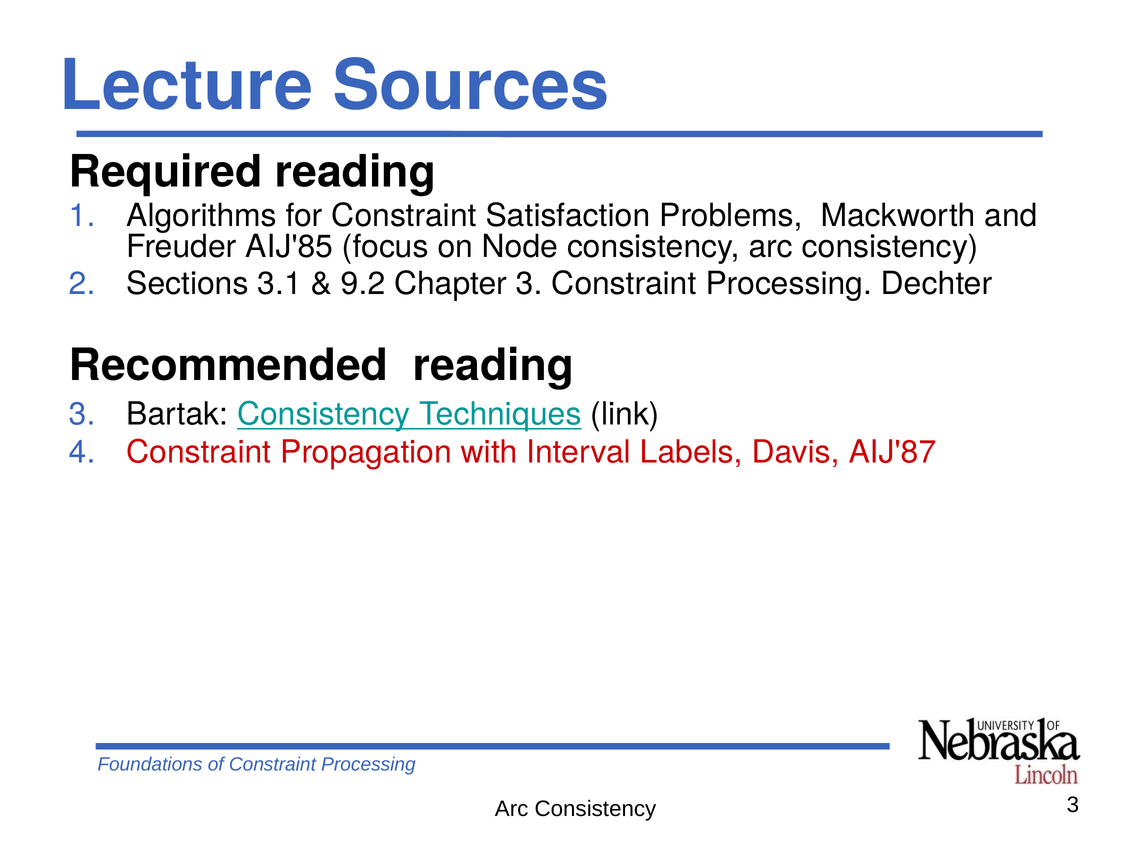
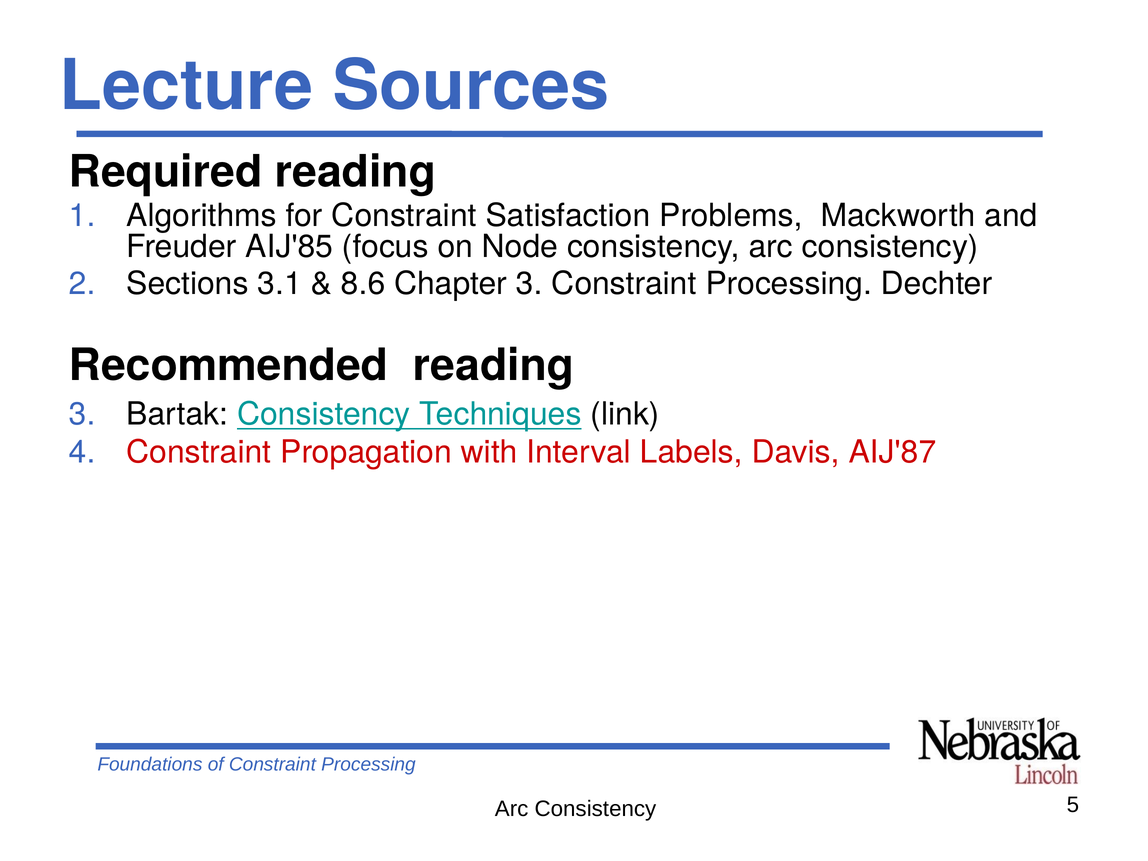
9.2: 9.2 -> 8.6 (363, 284)
Consistency 3: 3 -> 5 (1073, 805)
